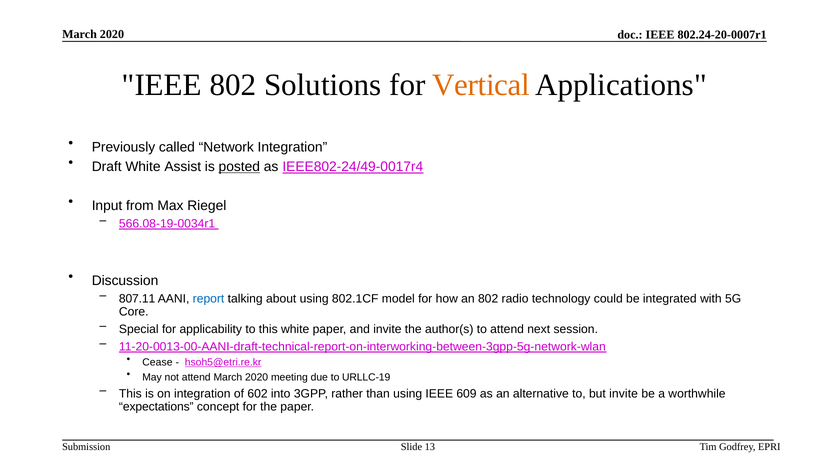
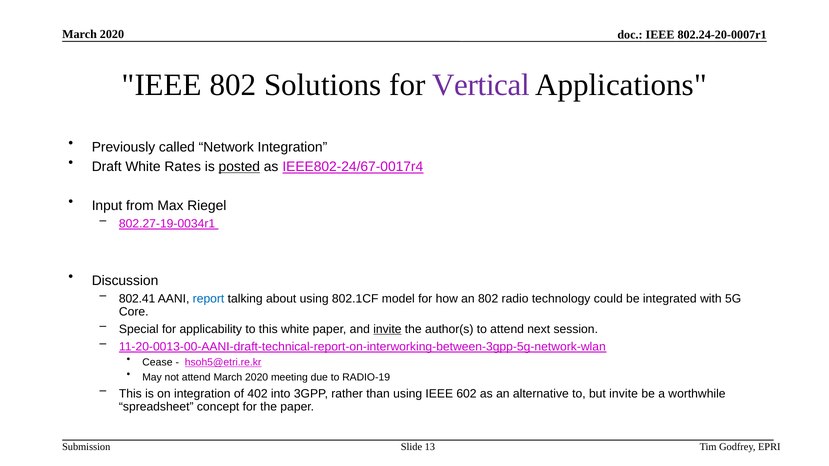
Vertical colour: orange -> purple (481, 85)
Assist: Assist -> Rates (183, 167)
IEEE802-24/49-0017r4: IEEE802-24/49-0017r4 -> IEEE802-24/67-0017r4 (353, 167)
566.08-19-0034r1: 566.08-19-0034r1 -> 802.27-19-0034r1 (167, 224)
807.11: 807.11 -> 802.41 (137, 299)
invite underline: none -> present (387, 329)
URLLC-19: URLLC-19 -> RADIO-19 (366, 377)
602: 602 -> 402 (258, 394)
609: 609 -> 602 (466, 394)
expectations: expectations -> spreadsheet (156, 407)
